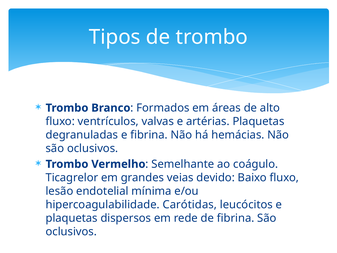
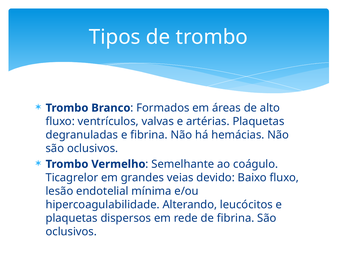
Carótidas: Carótidas -> Alterando (190, 204)
